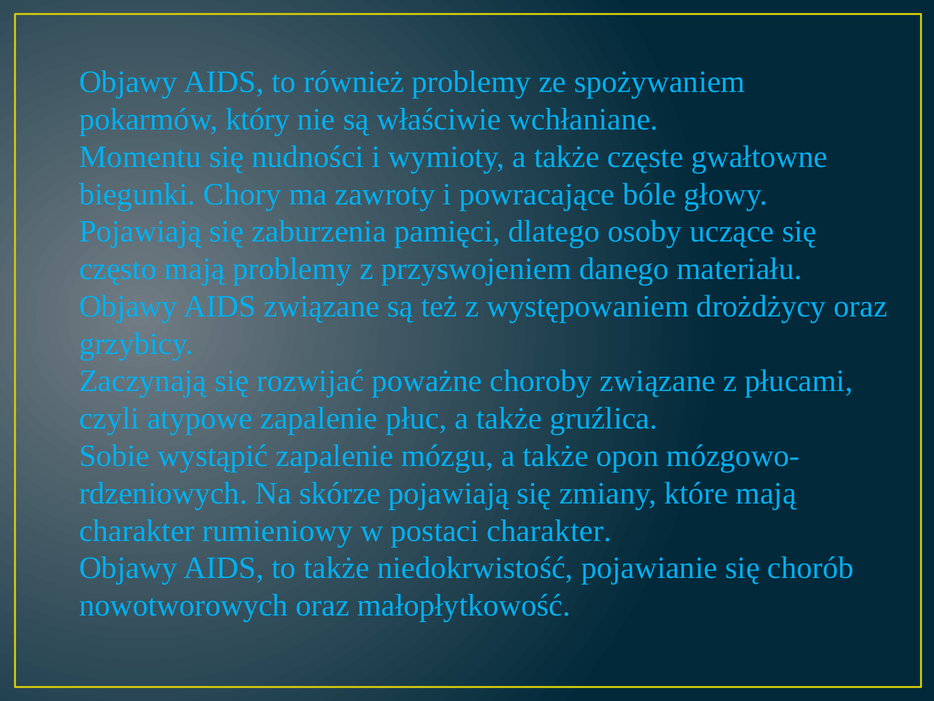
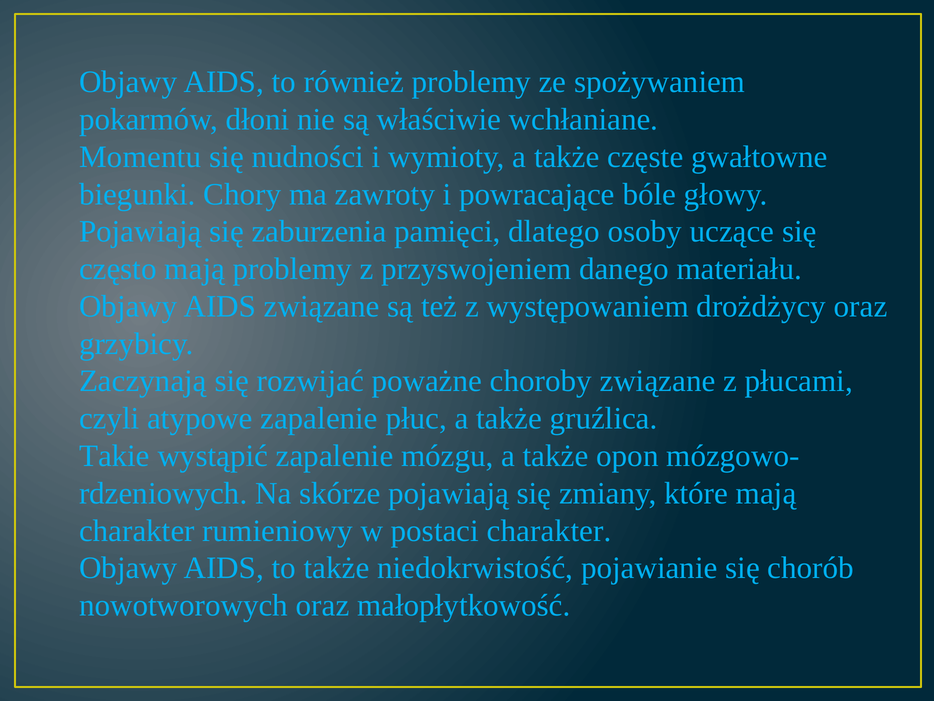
który: który -> dłoni (258, 119)
Sobie: Sobie -> Takie (114, 456)
